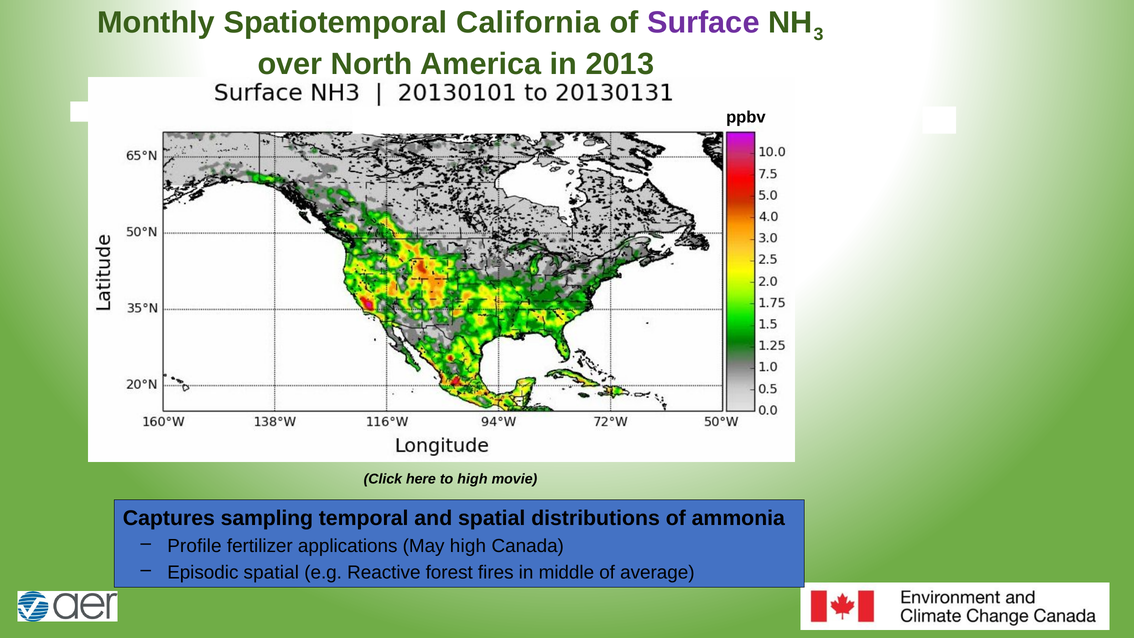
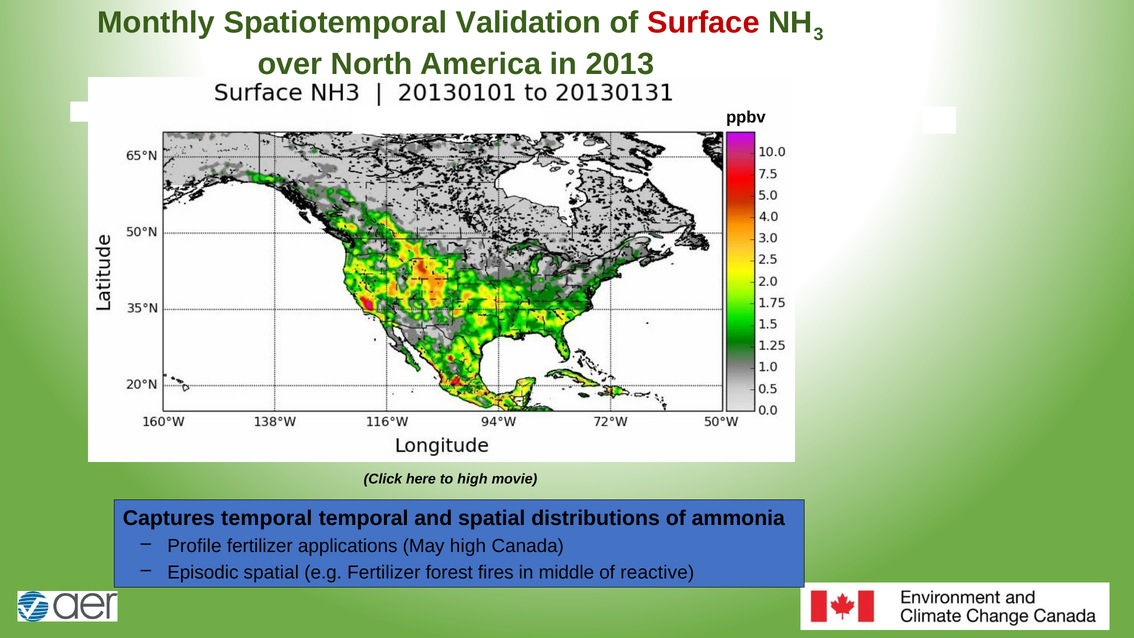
California: California -> Validation (528, 22)
Surface colour: purple -> red (703, 22)
Captures sampling: sampling -> temporal (267, 518)
e.g Reactive: Reactive -> Fertilizer (384, 572)
average: average -> reactive (657, 572)
